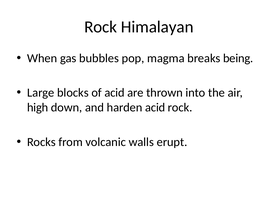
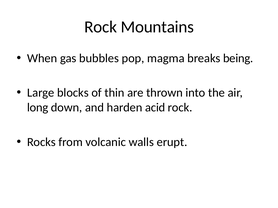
Himalayan: Himalayan -> Mountains (157, 27)
of acid: acid -> thin (114, 93)
high: high -> long (38, 108)
